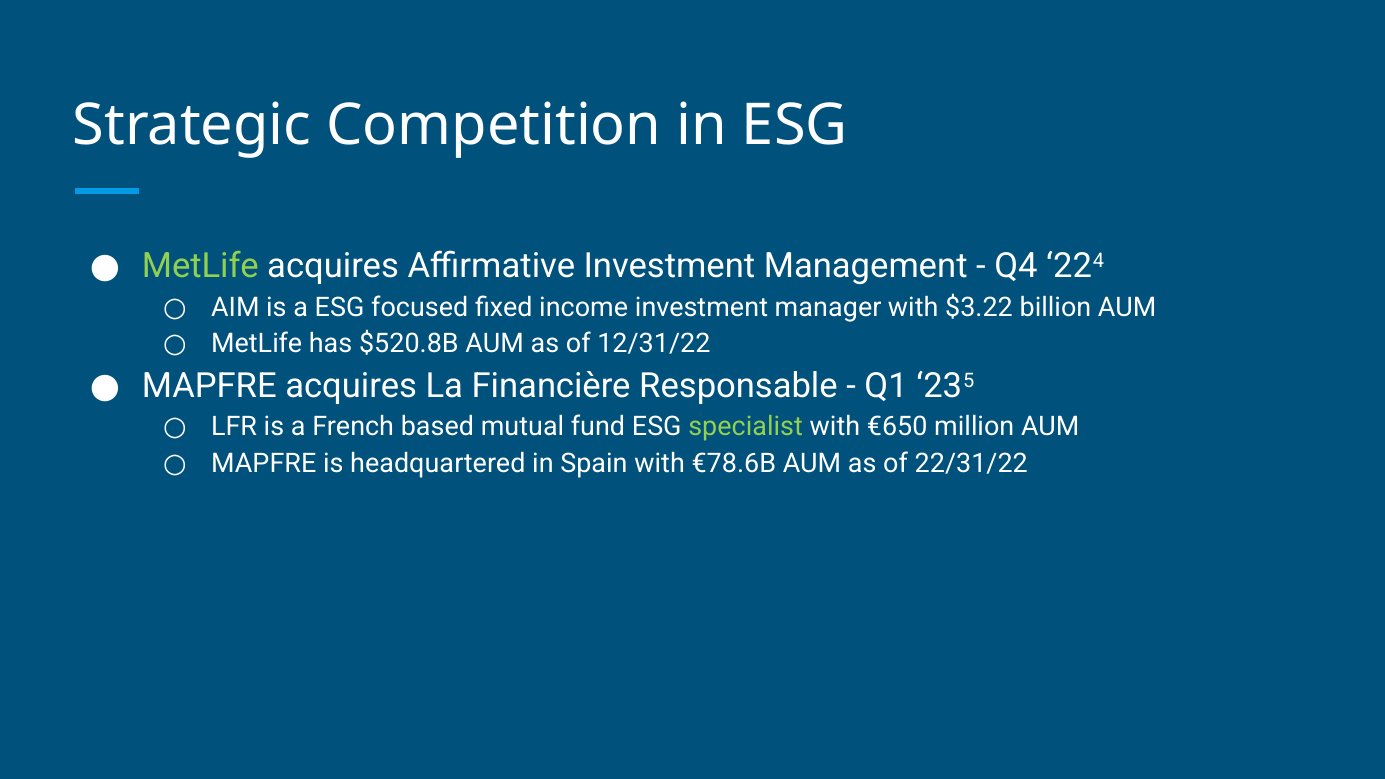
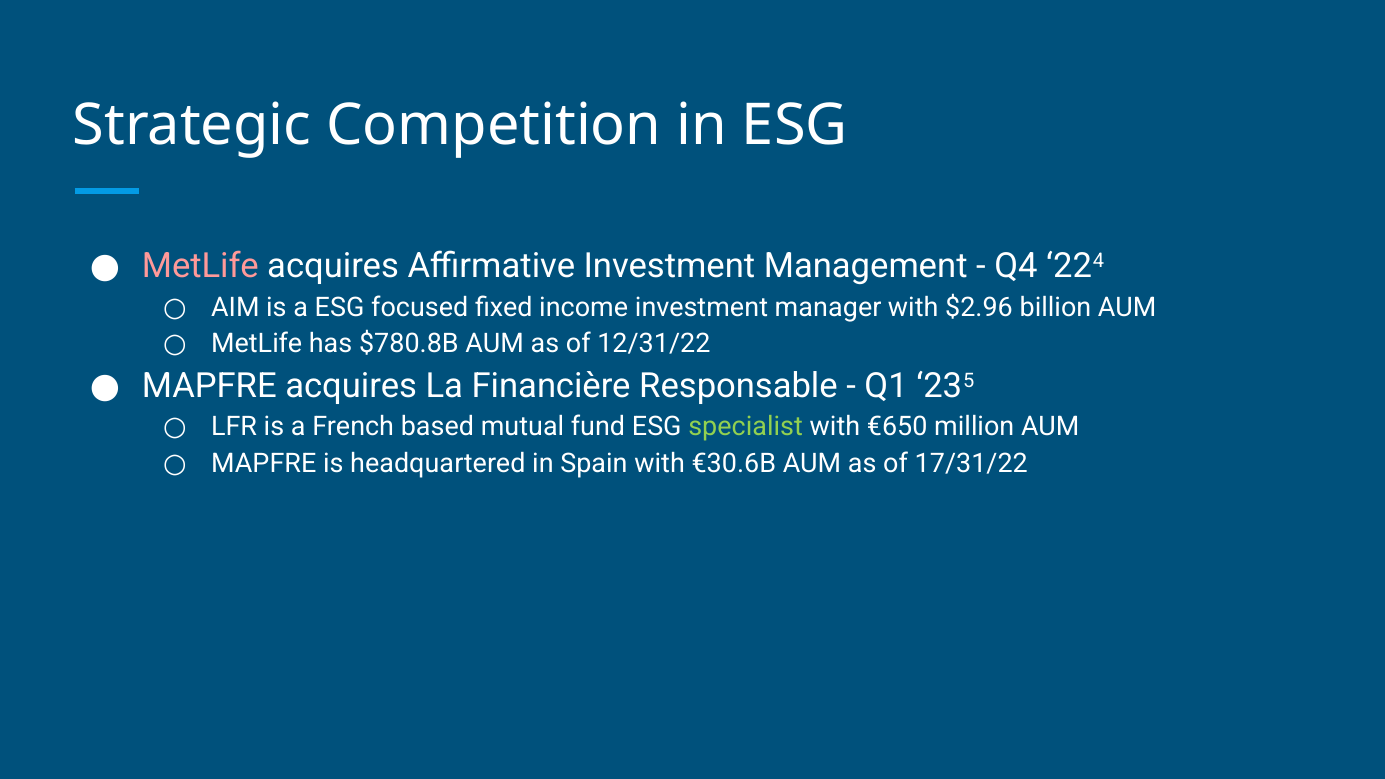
MetLife colour: light green -> pink (200, 266)
$3.22: $3.22 -> $2.96 (979, 307)
$520.8B: $520.8B -> $780.8B (409, 344)
€78.6B: €78.6B -> €30.6B (734, 464)
22/31/22: 22/31/22 -> 17/31/22 (971, 464)
